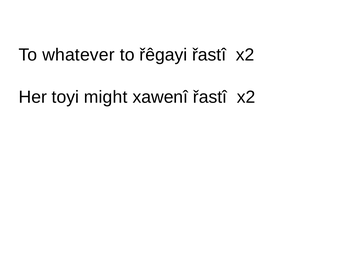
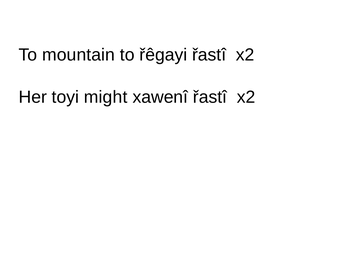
whatever: whatever -> mountain (79, 55)
